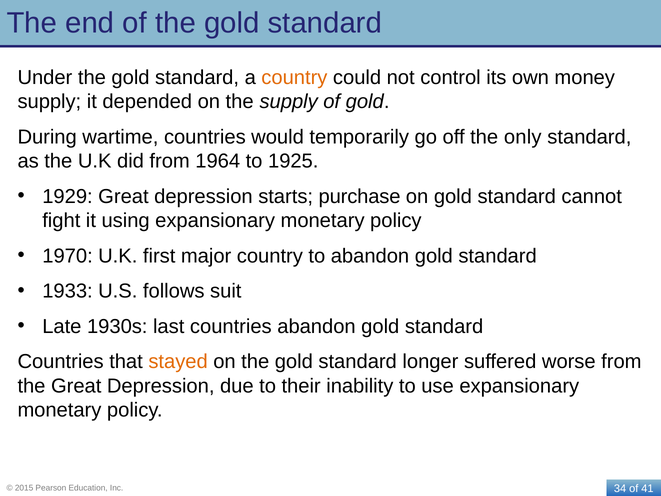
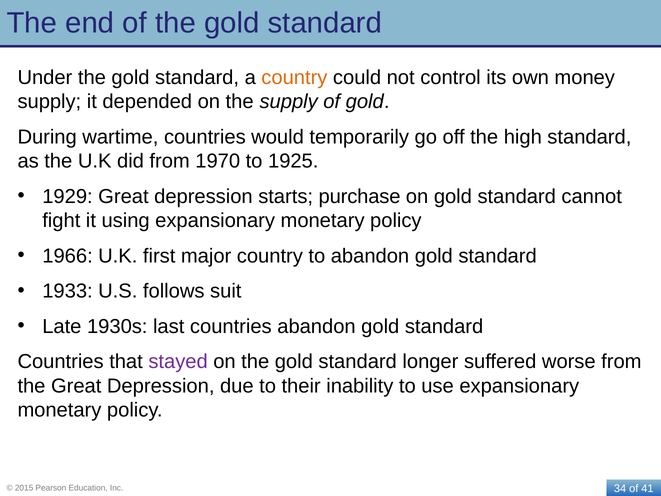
only: only -> high (523, 137)
1964: 1964 -> 1970 (218, 161)
1970: 1970 -> 1966 (68, 256)
stayed colour: orange -> purple (178, 361)
